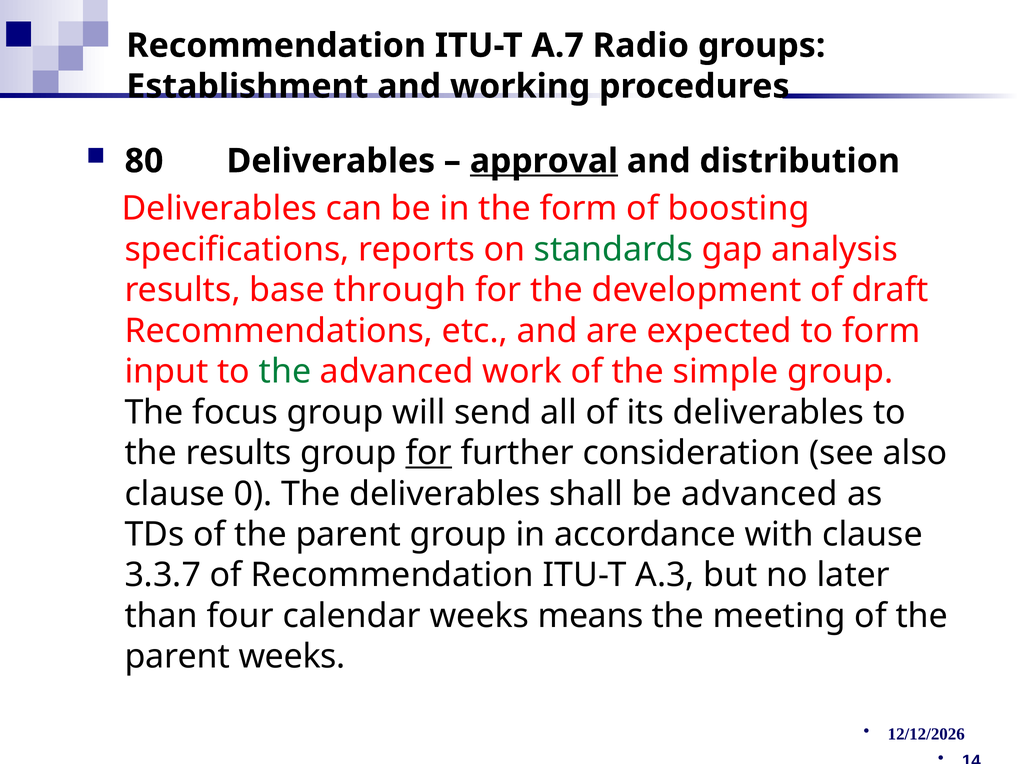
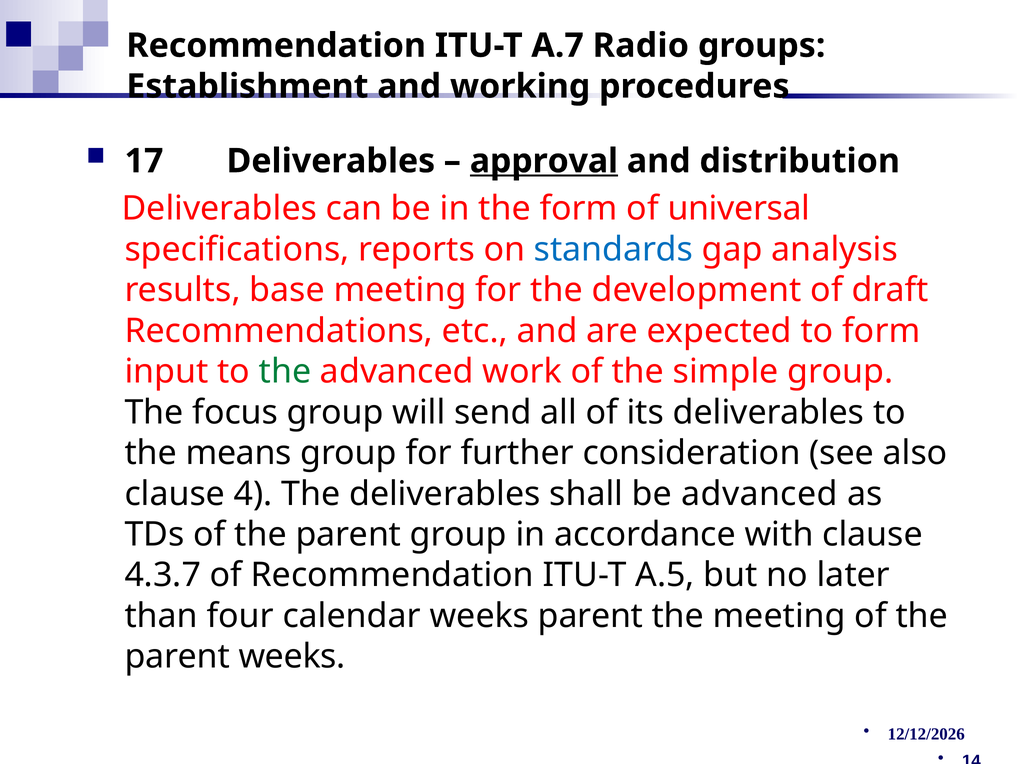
80: 80 -> 17 (144, 161)
boosting: boosting -> universal (739, 209)
standards colour: green -> blue (613, 249)
base through: through -> meeting (400, 290)
the results: results -> means (239, 453)
for underline: present -> none (429, 453)
0: 0 -> 4 (253, 494)
3.3.7: 3.3.7 -> 4.3.7 (163, 575)
A.3: A.3 -> A.5 (665, 575)
weeks means: means -> parent (590, 616)
